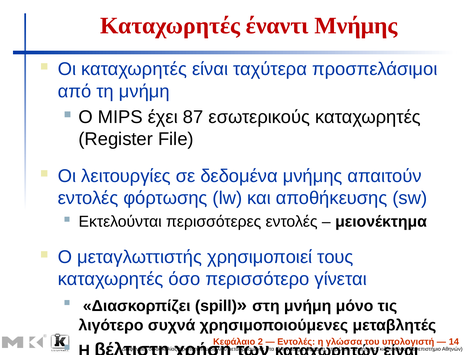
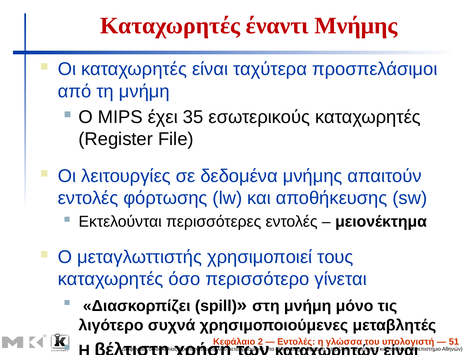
87: 87 -> 35 (193, 117)
14: 14 -> 51 (454, 341)
